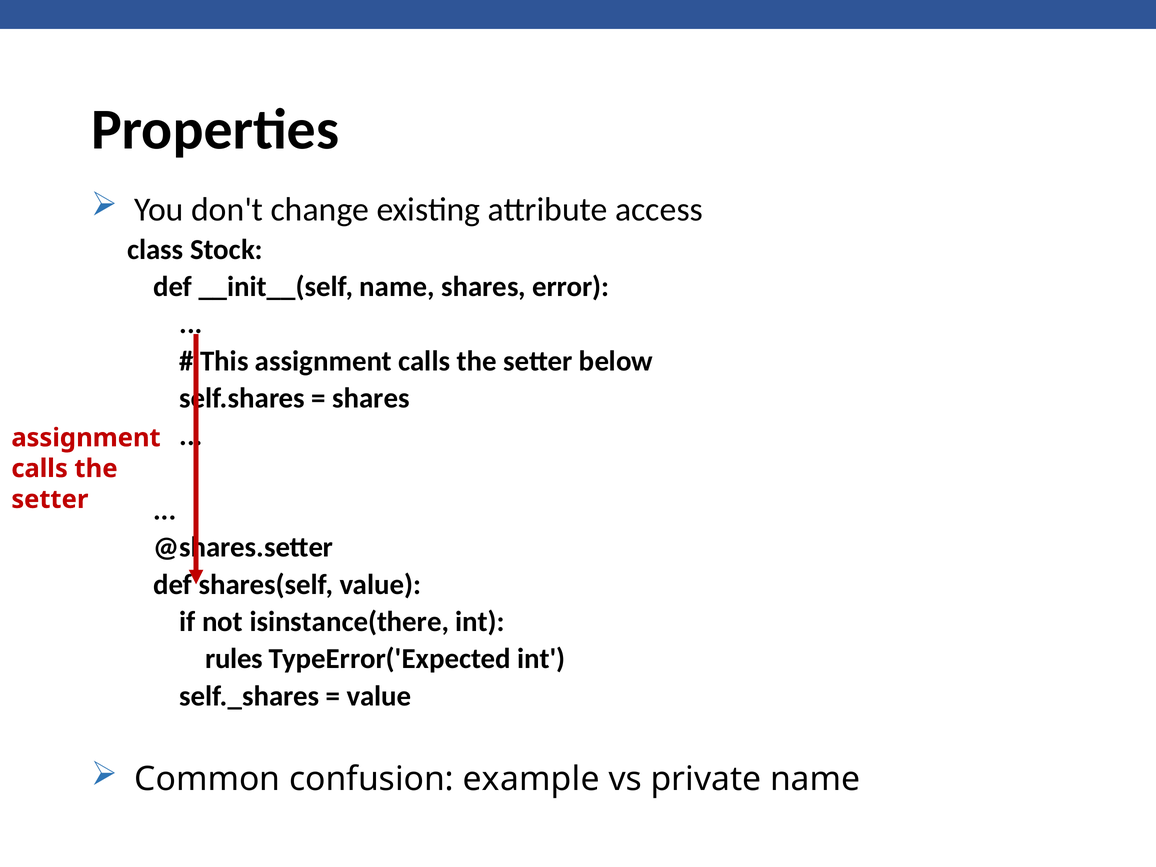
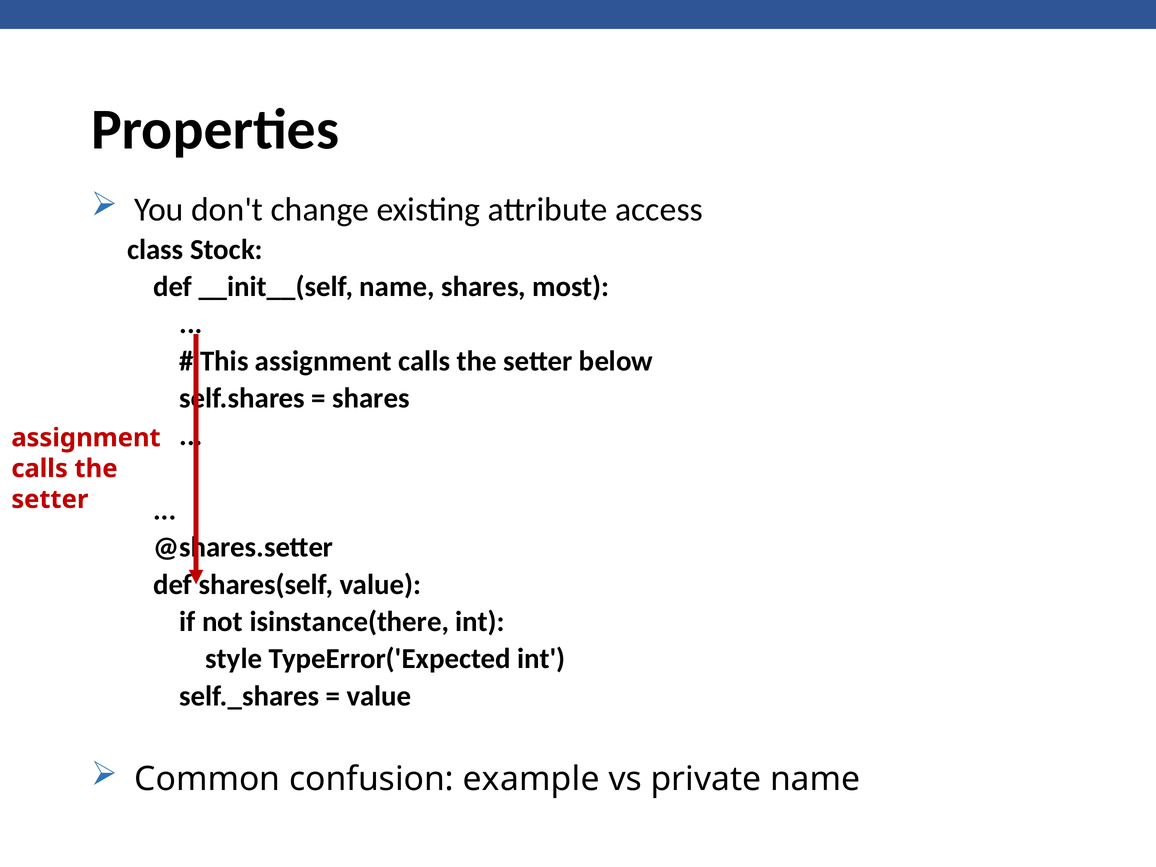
error: error -> most (571, 287)
rules: rules -> style (234, 659)
